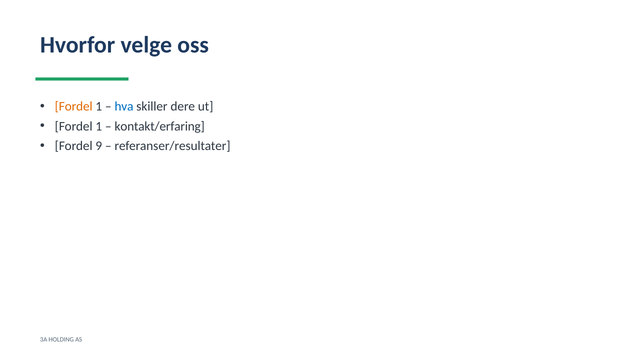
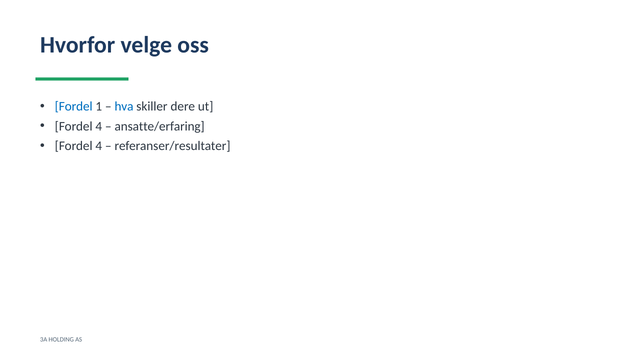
Fordel colour: orange -> blue (74, 107)
1: 1 -> 4 (99, 126)
kontakt/erfaring: kontakt/erfaring -> ansatte/erfaring (160, 126)
9: 9 -> 4 (99, 146)
